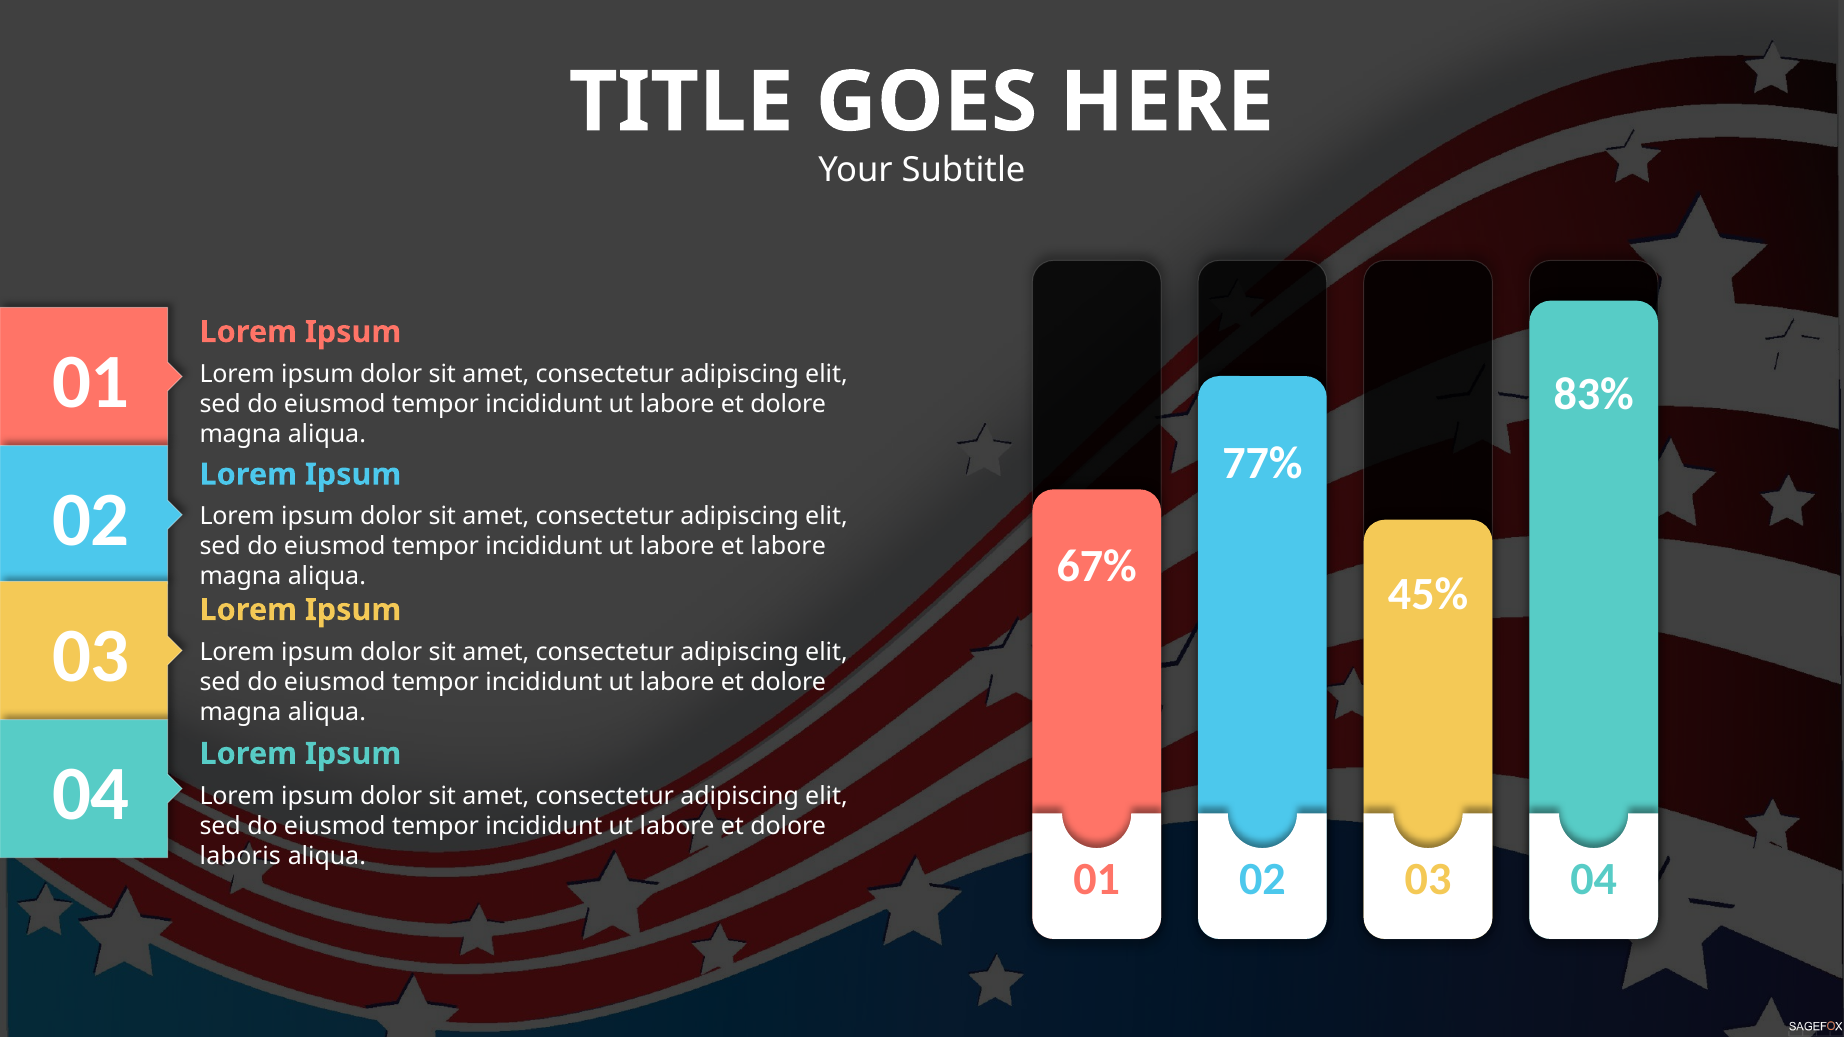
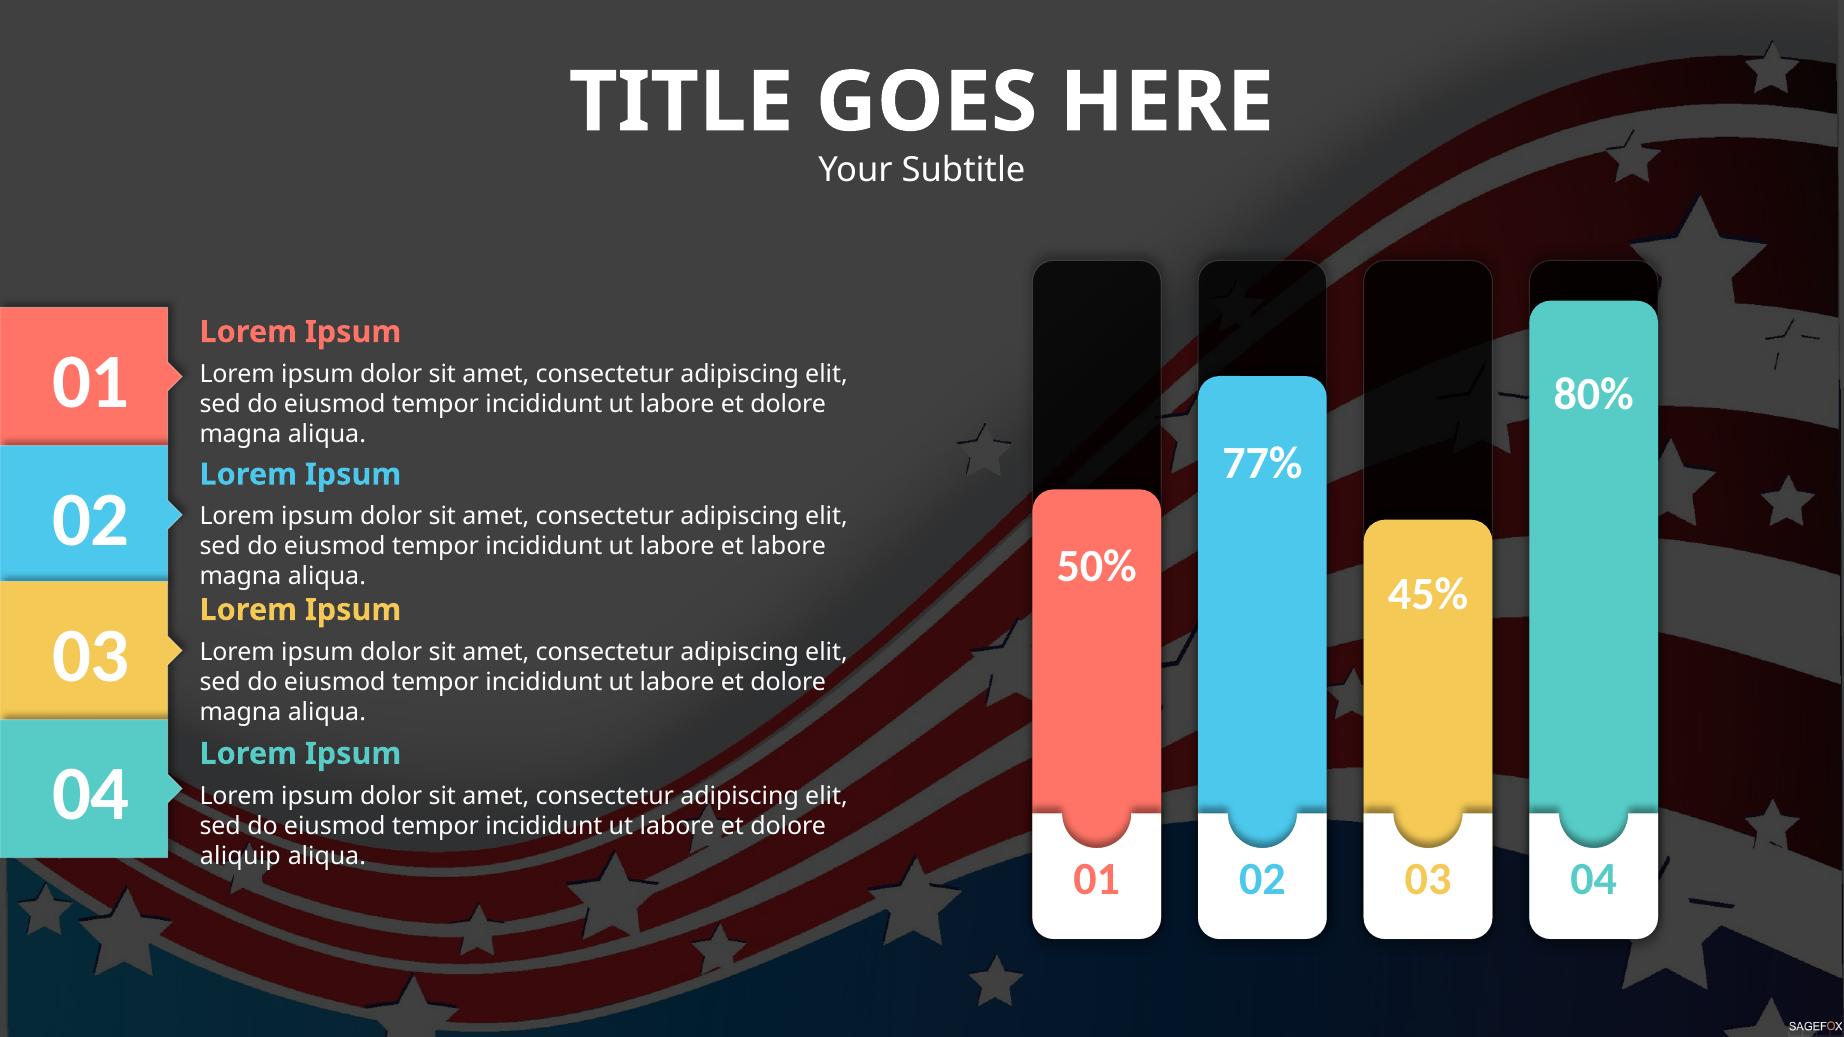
83%: 83% -> 80% (1594, 395)
67%: 67% -> 50% (1097, 567)
laboris: laboris -> aliquip (240, 856)
